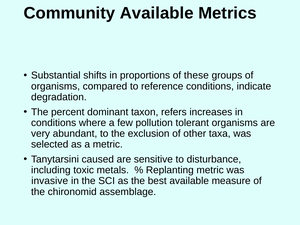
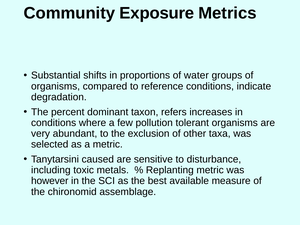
Community Available: Available -> Exposure (157, 13)
these: these -> water (196, 75)
invasive: invasive -> however (50, 181)
